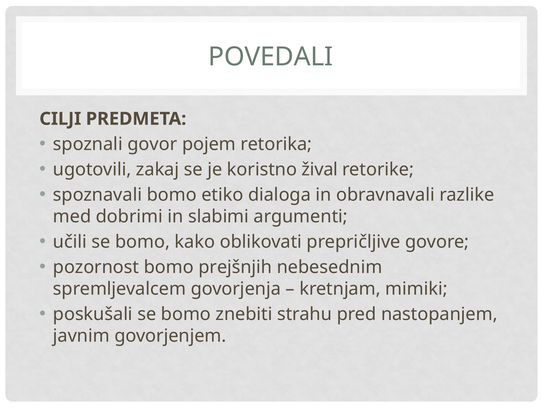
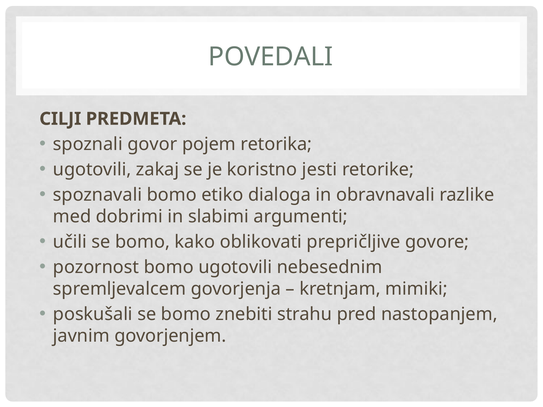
žival: žival -> jesti (320, 170)
bomo prejšnjih: prejšnjih -> ugotovili (235, 267)
